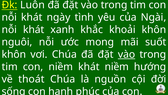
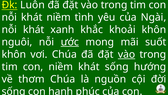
khát ngày: ngày -> niềm (59, 17)
ước underline: none -> present (70, 42)
khát niềm: niềm -> sống (117, 66)
thoát: thoát -> thơm (31, 79)
